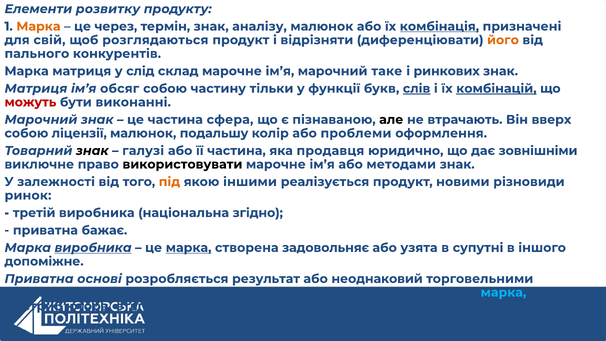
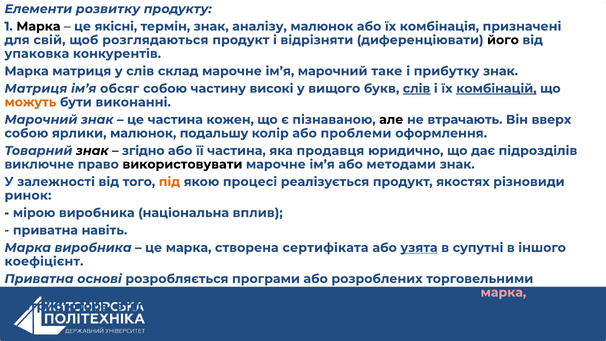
Марка colour: orange -> black (38, 26)
через: через -> якісні (116, 26)
комбінація underline: present -> none (439, 26)
його colour: orange -> black (503, 40)
пального: пального -> упаковка (37, 54)
у слід: слід -> слів (140, 71)
ринкових: ринкових -> прибутку (447, 71)
тільки: тільки -> високі (272, 89)
функції: функції -> вищого (334, 89)
можуть colour: red -> orange (30, 102)
сфера: сфера -> кожен (230, 120)
ліцензії: ліцензії -> ярлики (79, 133)
галузі: галузі -> згідно (143, 151)
зовнішніми: зовнішніми -> підрозділів (538, 151)
іншими: іншими -> процесі (250, 182)
новими: новими -> якостях (463, 182)
третій: третій -> мірою (34, 213)
згідно: згідно -> вплив (258, 213)
бажає: бажає -> навіть (104, 230)
виробника underline: present -> none (93, 248)
марка underline: present -> none (189, 248)
задовольняє: задовольняє -> сертифіката (325, 248)
узята underline: none -> present (419, 248)
допоміжне: допоміжне -> коефіцієнт (44, 261)
результат: результат -> програми (266, 279)
неоднаковий: неоднаковий -> розроблених (377, 279)
марка colour: light blue -> pink (503, 292)
